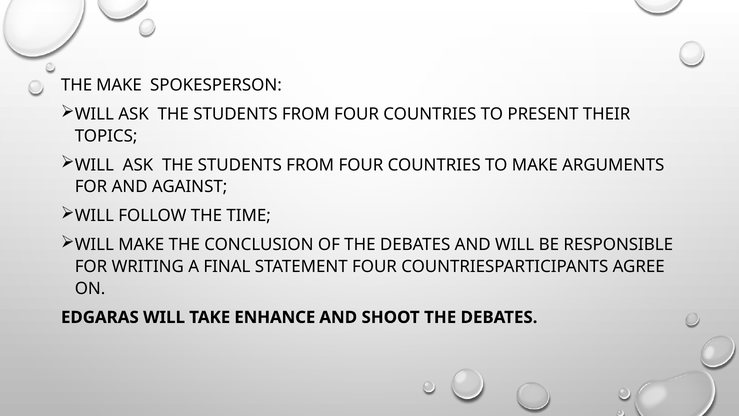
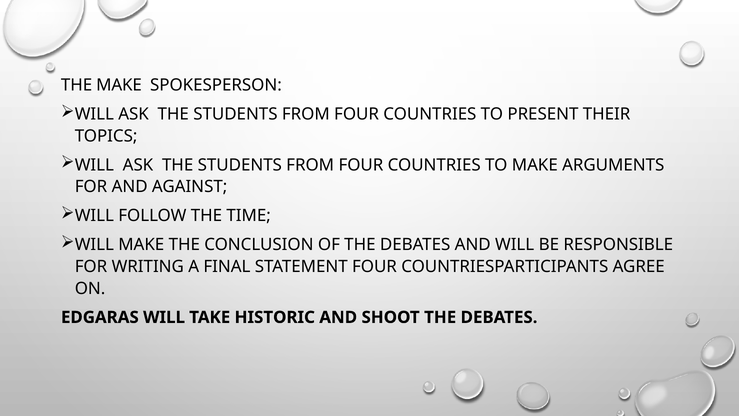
ENHANCE: ENHANCE -> HISTORIC (275, 317)
